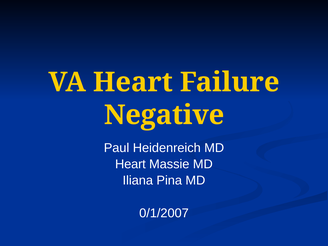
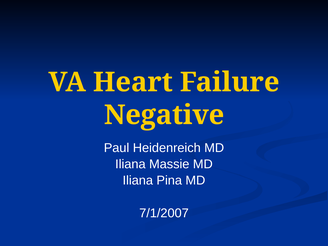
Heart: Heart -> Iliana (130, 164)
0/1/2007: 0/1/2007 -> 7/1/2007 (164, 213)
